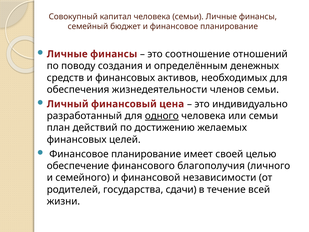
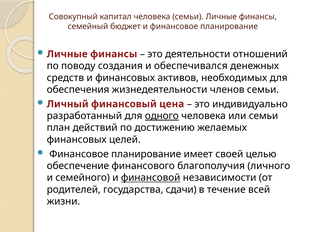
соотношение: соотношение -> деятельности (198, 54)
определённым: определённым -> обеспечивался (191, 66)
финансовой underline: none -> present (151, 178)
